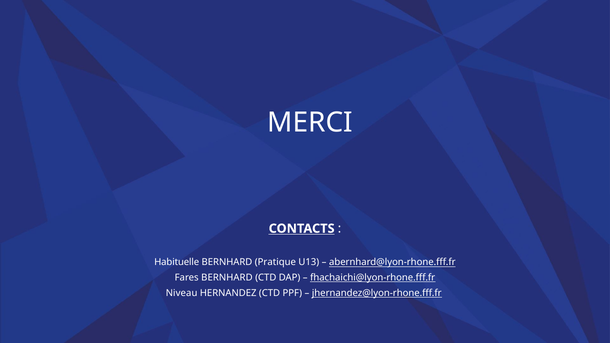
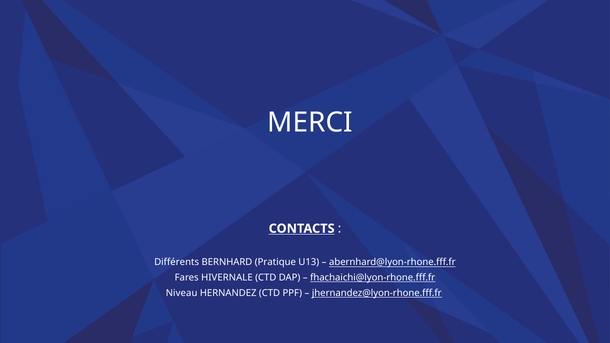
Habituelle: Habituelle -> Différents (177, 262)
Fares BERNHARD: BERNHARD -> HIVERNALE (227, 278)
